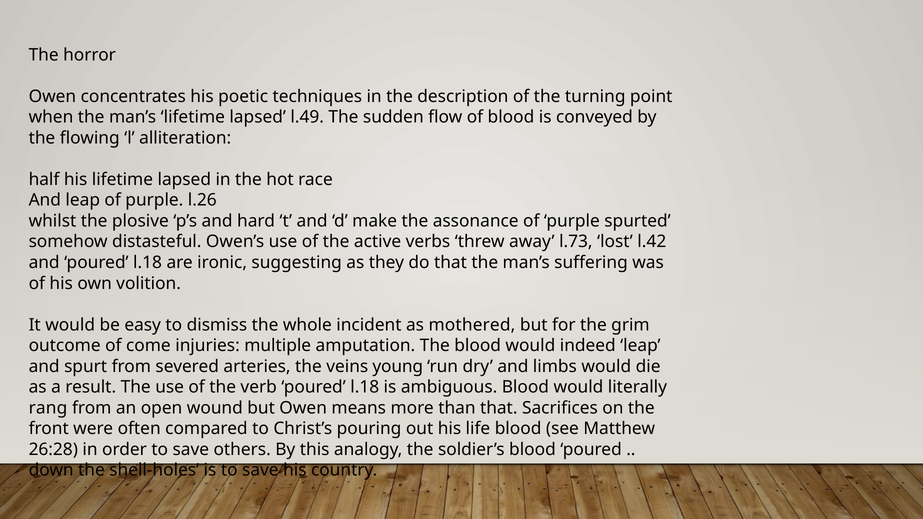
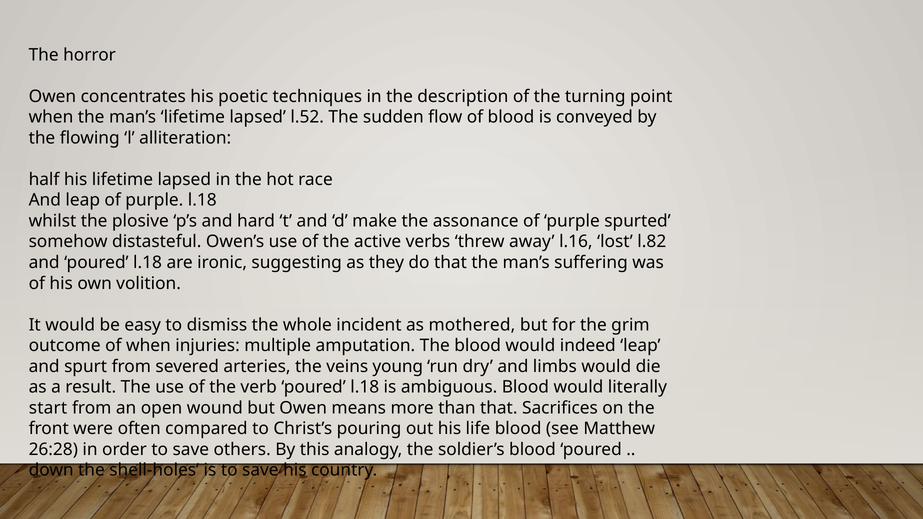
l.49: l.49 -> l.52 (307, 117)
purple l.26: l.26 -> l.18 (202, 200)
l.73: l.73 -> l.16 (576, 242)
l.42: l.42 -> l.82 (652, 242)
of come: come -> when (148, 346)
rang: rang -> start (48, 408)
